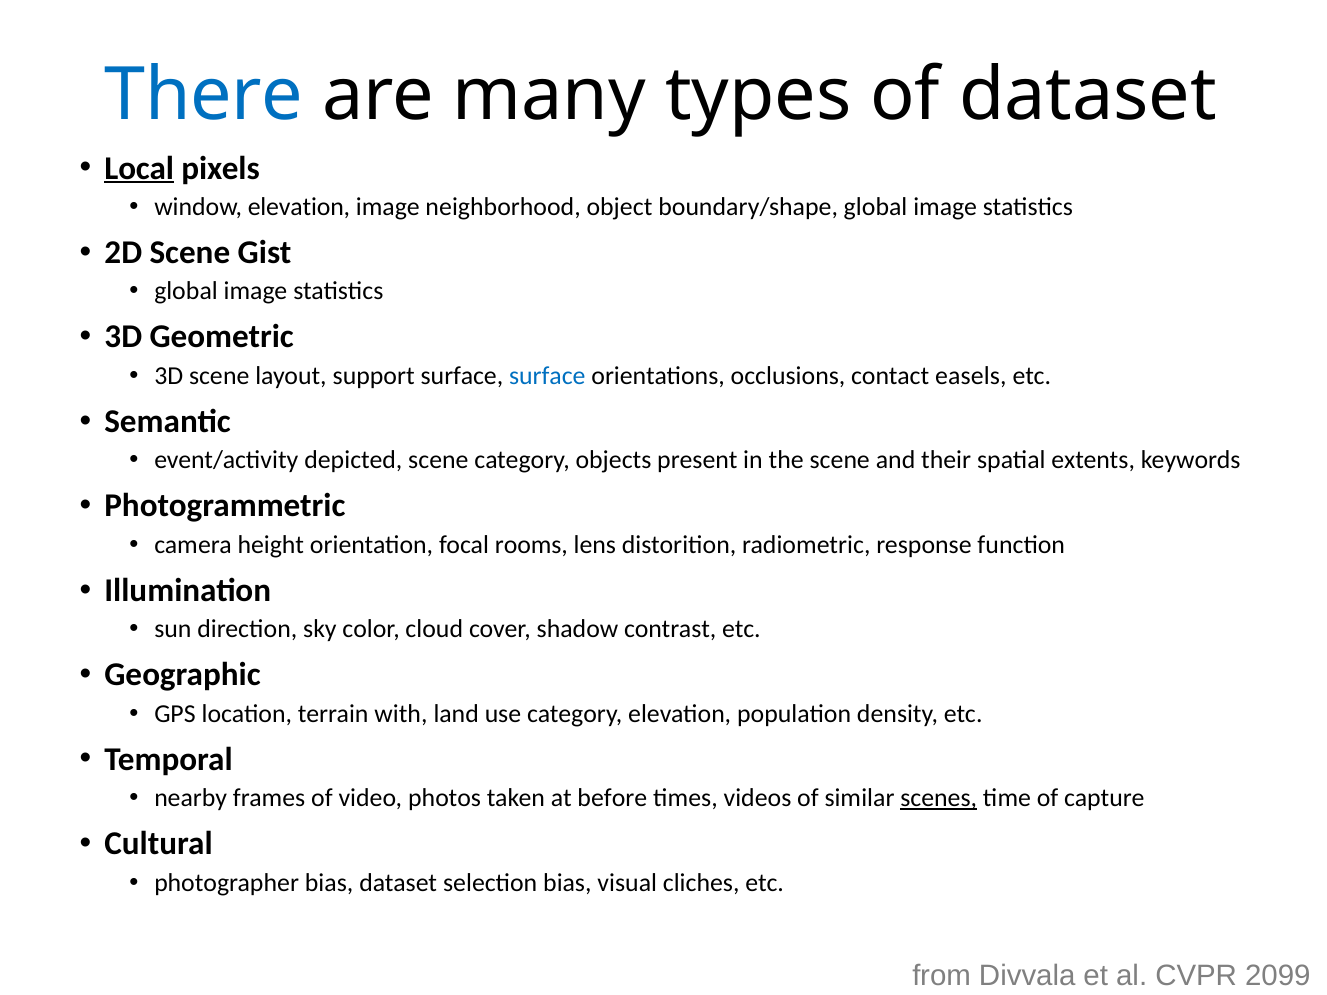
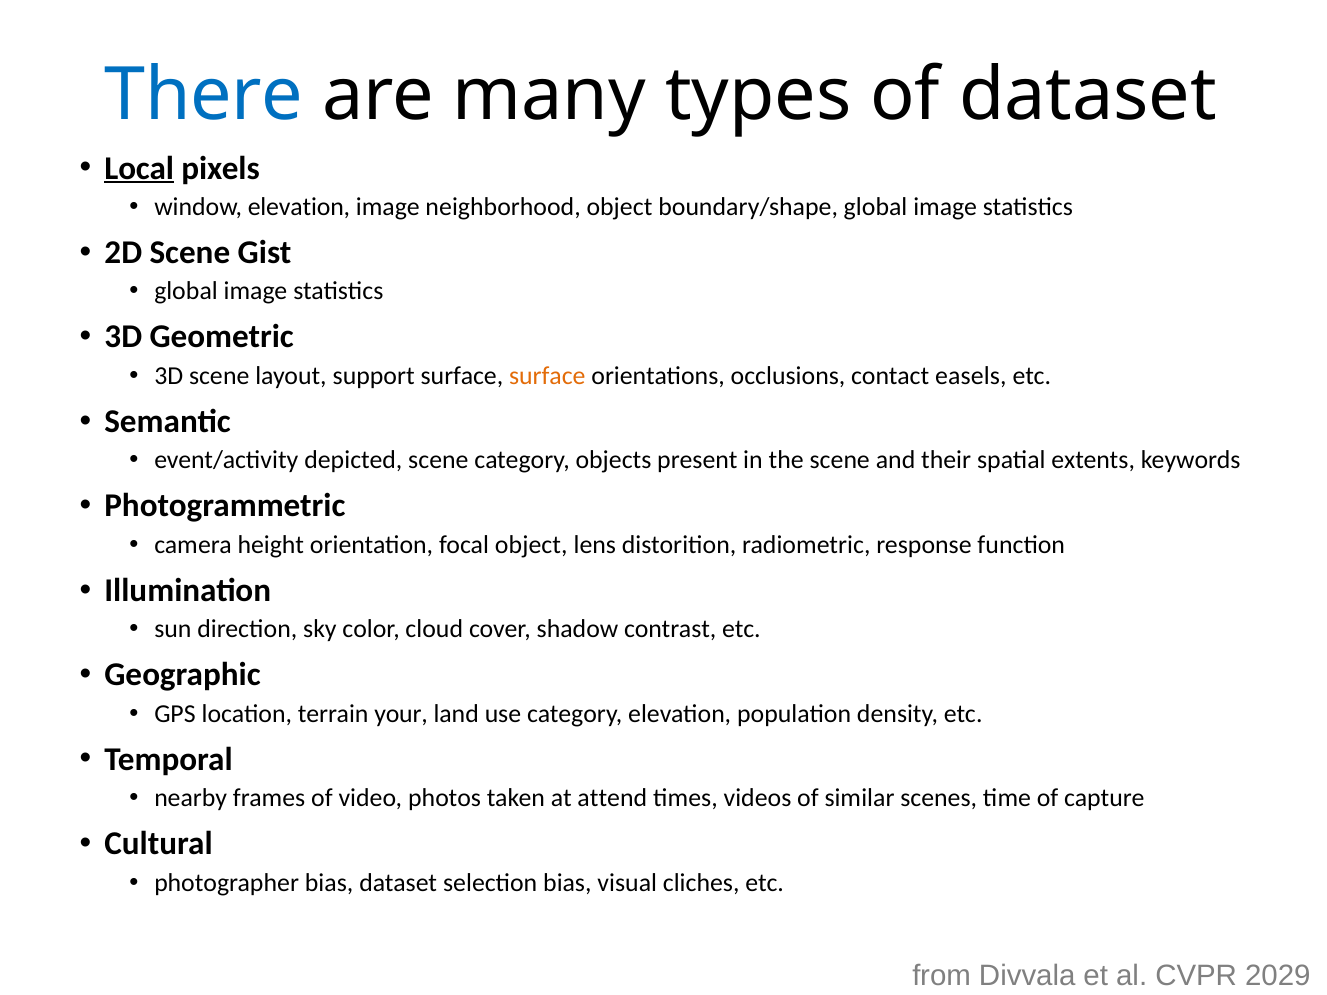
surface colour: blue -> orange (547, 376)
focal rooms: rooms -> object (531, 545)
with: with -> your (401, 714)
before: before -> attend (612, 798)
scenes underline: present -> none (939, 798)
2099: 2099 -> 2029 (1278, 976)
